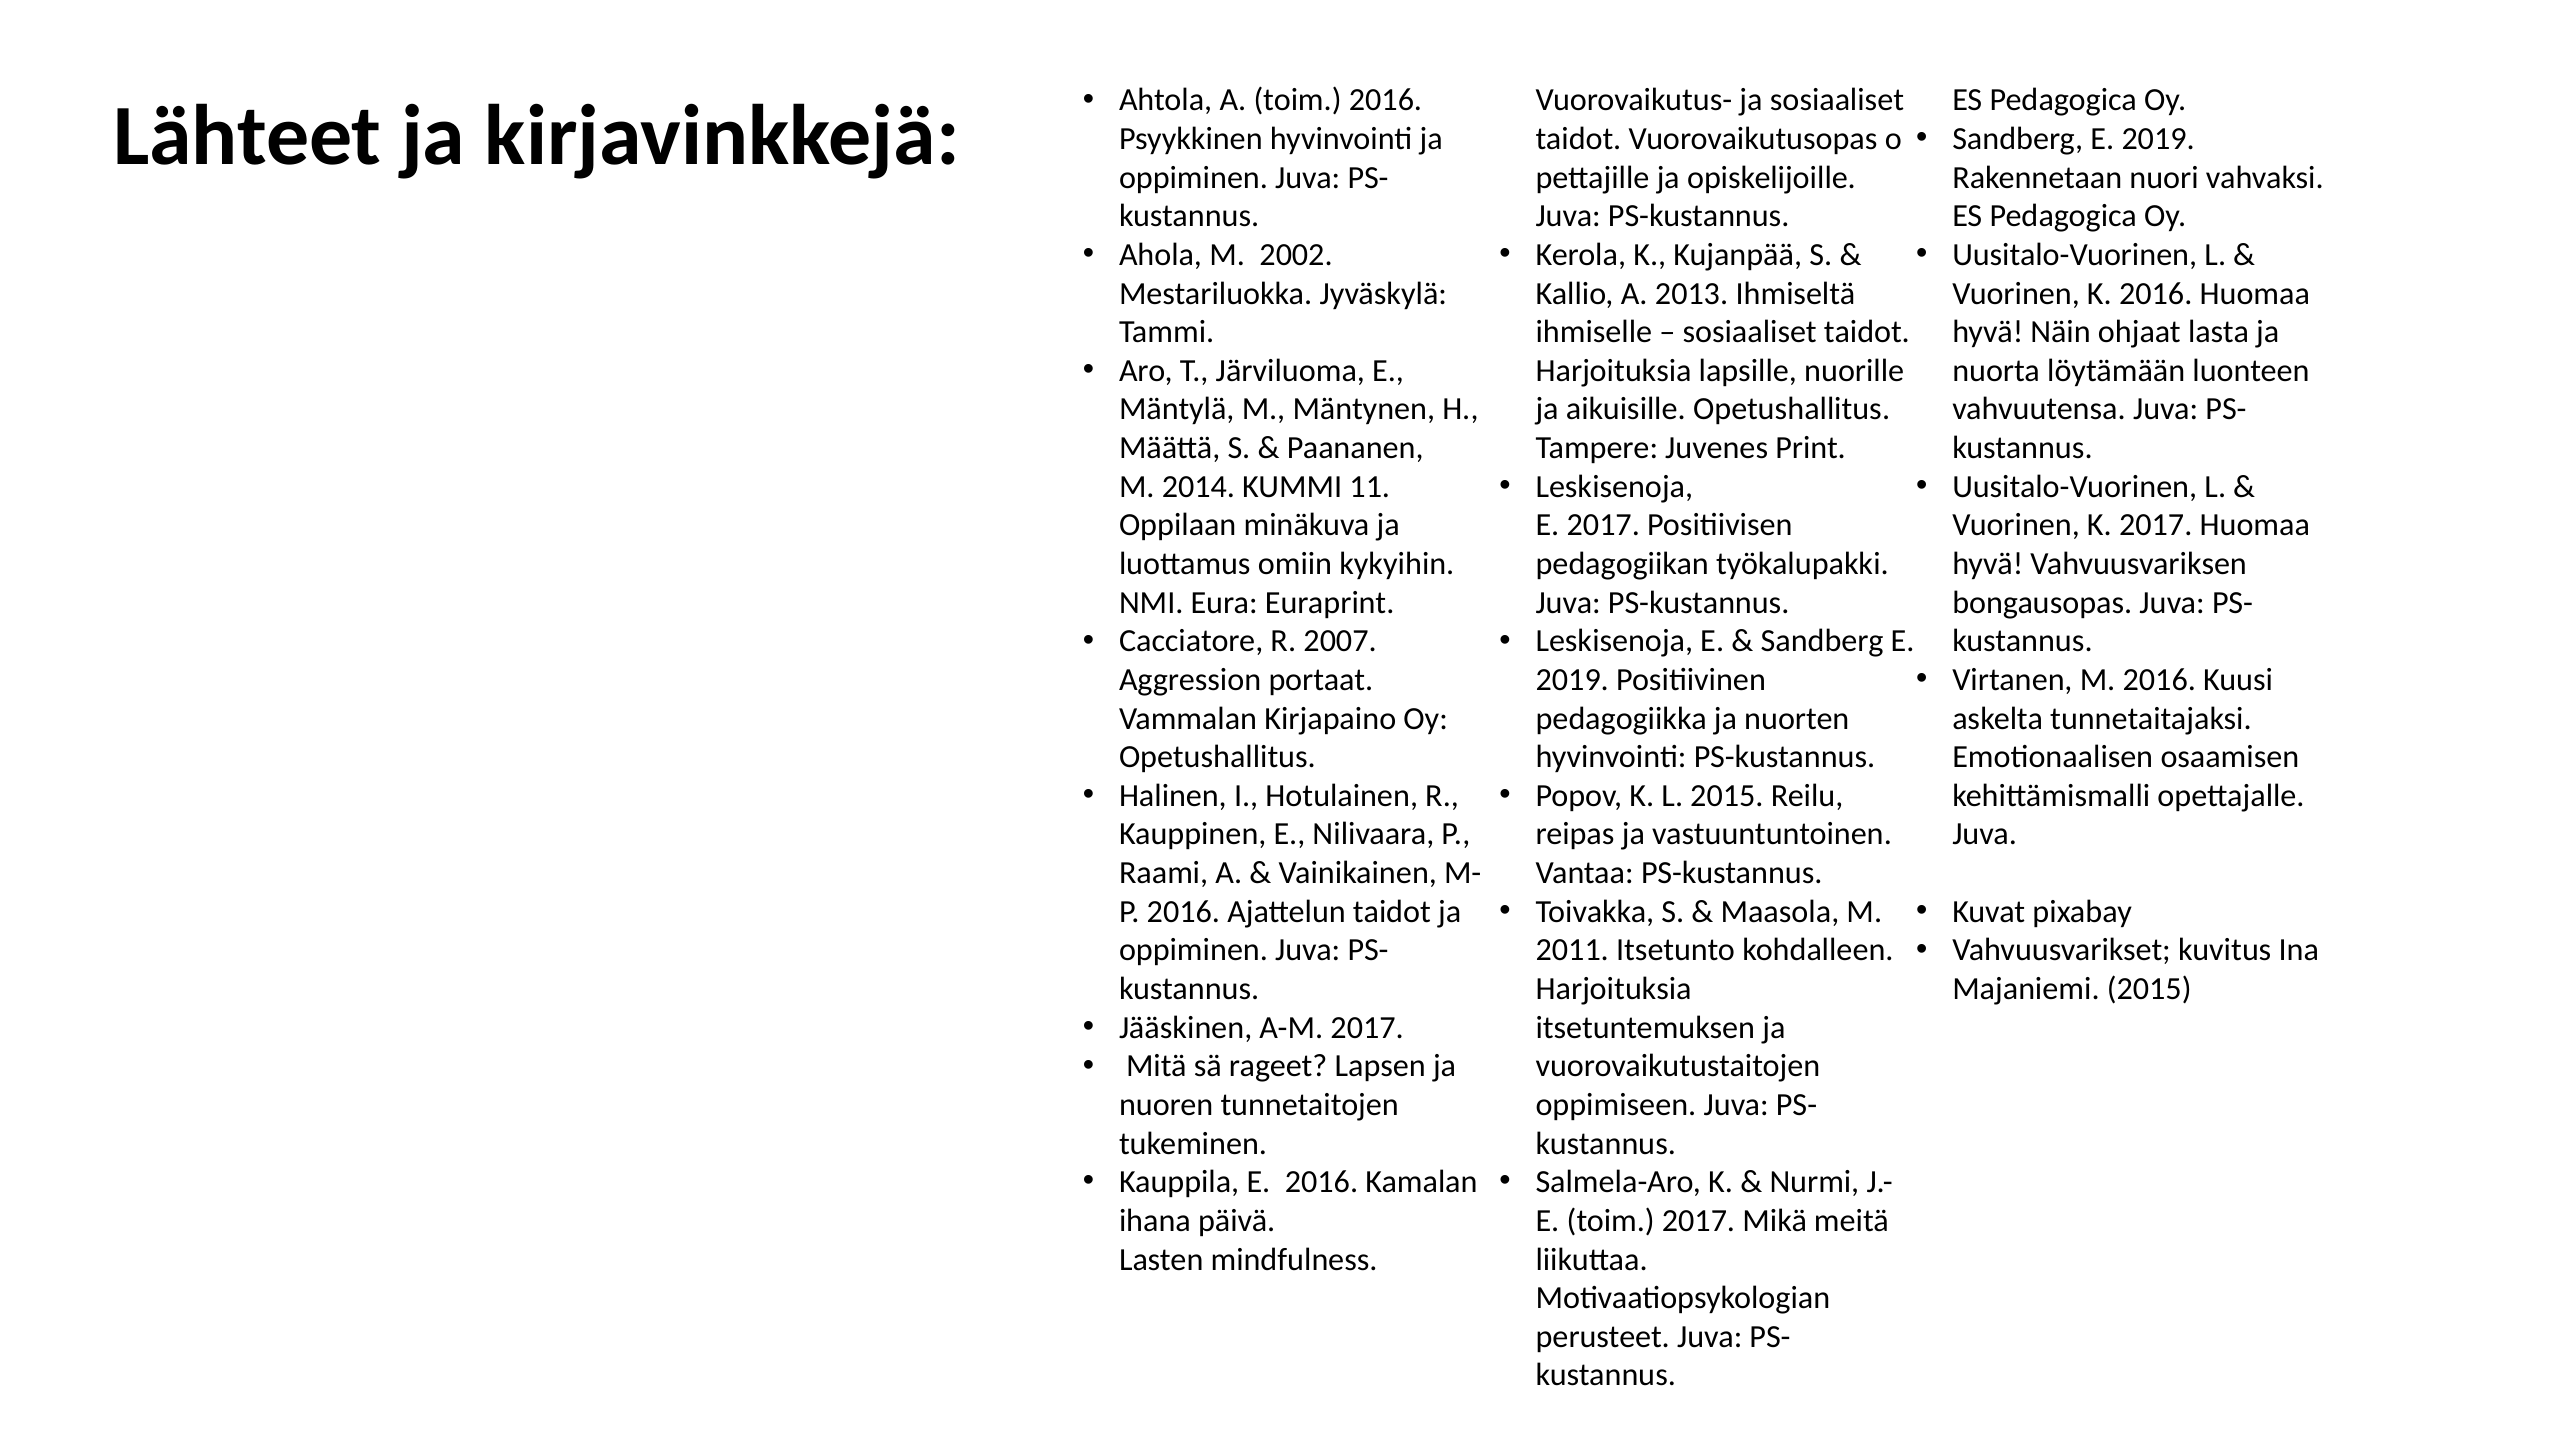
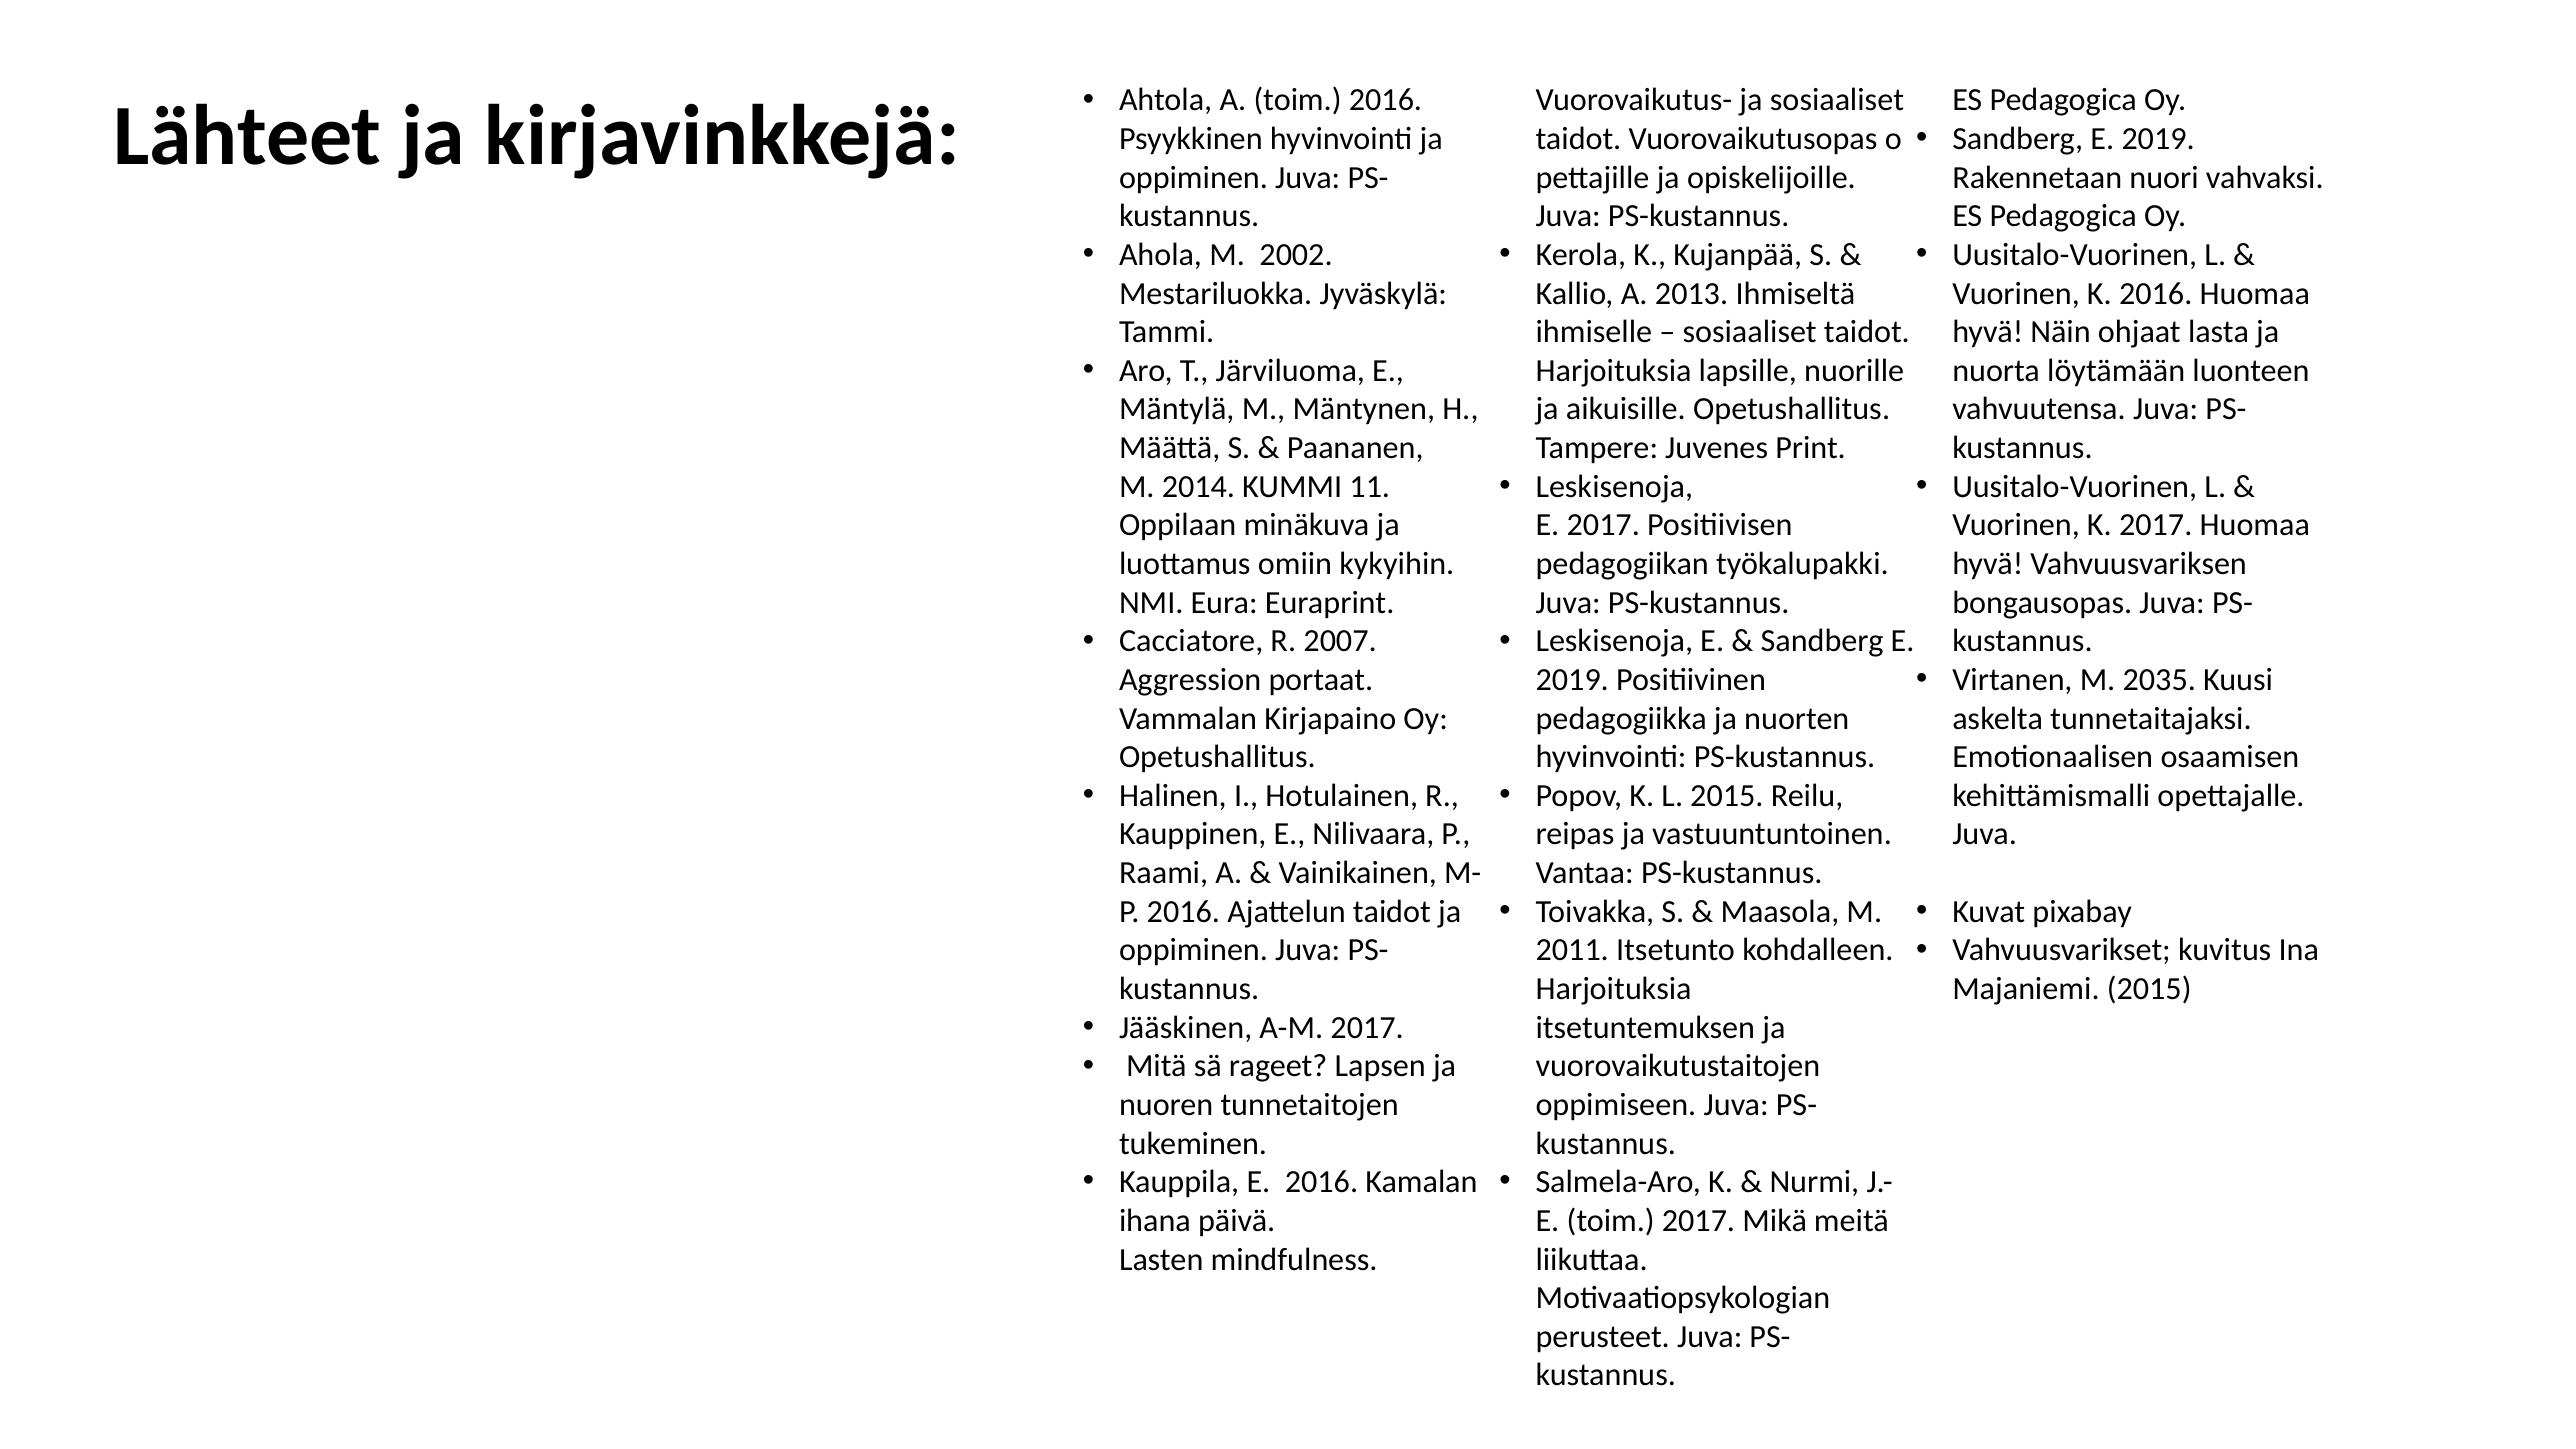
M 2016: 2016 -> 2035 (2159, 680)
